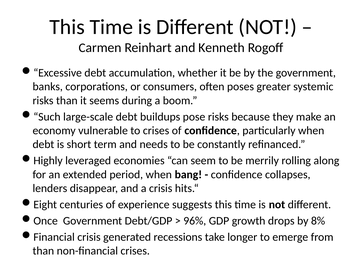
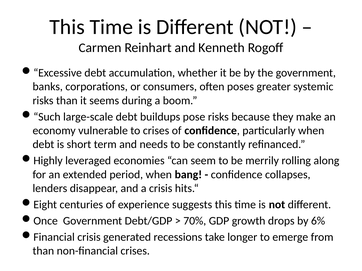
96%: 96% -> 70% (195, 221)
8%: 8% -> 6% (318, 221)
